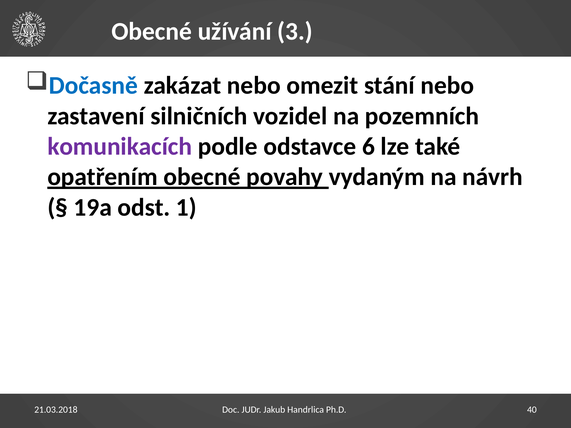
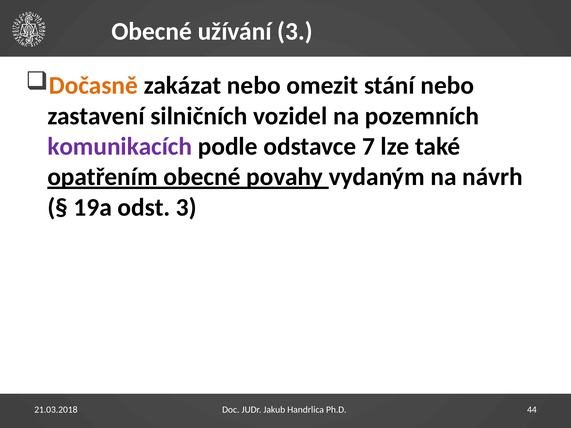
Dočasně colour: blue -> orange (93, 86)
6: 6 -> 7 (369, 147)
odst 1: 1 -> 3 (186, 207)
40: 40 -> 44 (532, 410)
